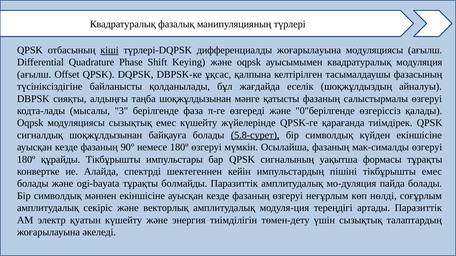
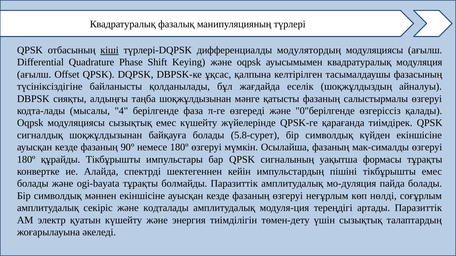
дифференциалды жоғарылауына: жоғарылауына -> модулятордың (309, 50)
3: 3 -> 4 (121, 111)
5.8-сурет underline: present -> none (255, 135)
векторлық: векторлық -> кодталады (166, 208)
